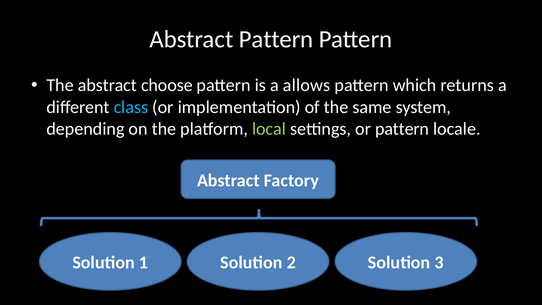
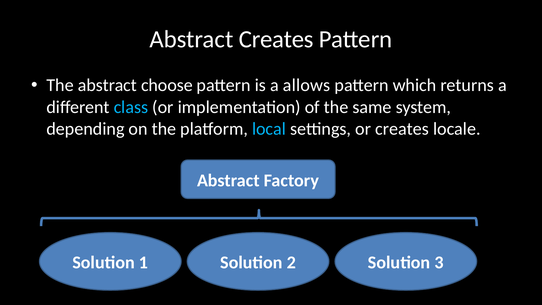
Abstract Pattern: Pattern -> Creates (276, 39)
local colour: light green -> light blue (269, 129)
or pattern: pattern -> creates (402, 129)
